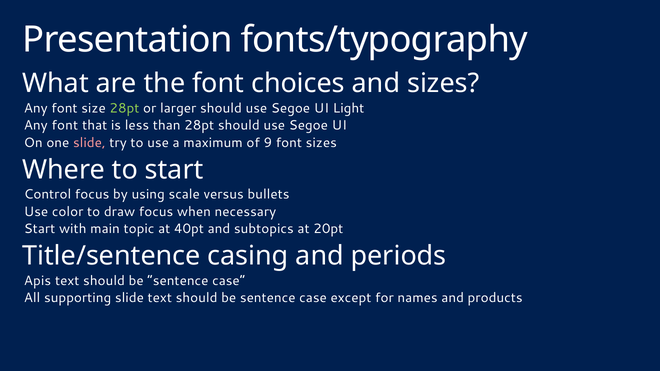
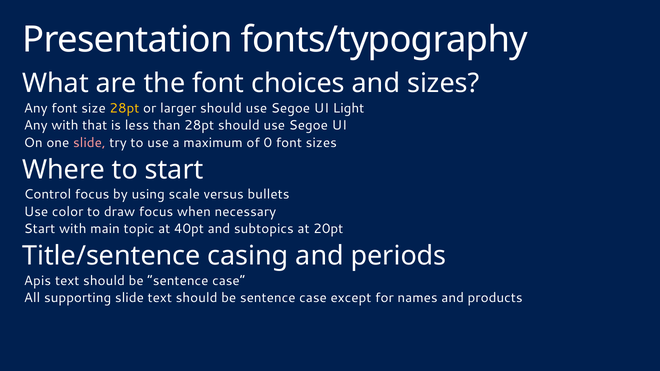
28pt colour: light green -> yellow (124, 108)
font: font -> with (65, 125)
9: 9 -> 0 (268, 143)
